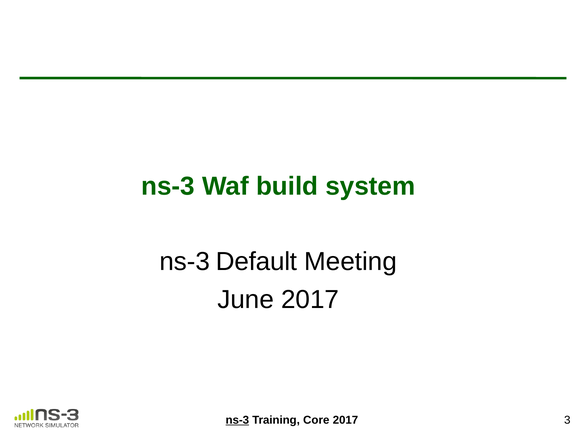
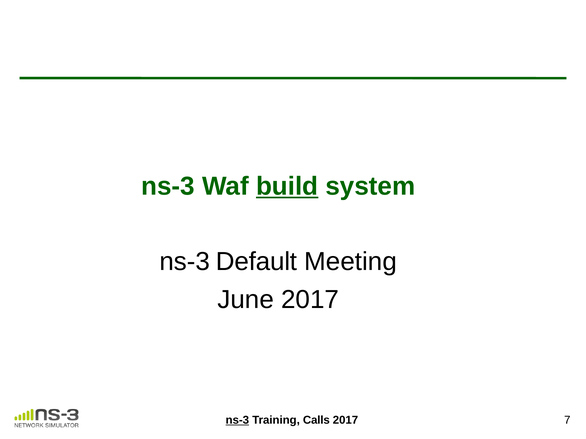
build underline: none -> present (287, 186)
Core: Core -> Calls (316, 421)
3: 3 -> 7 (567, 421)
